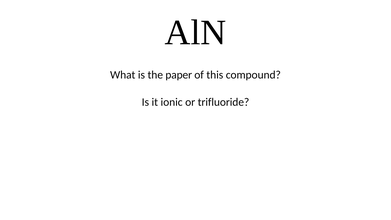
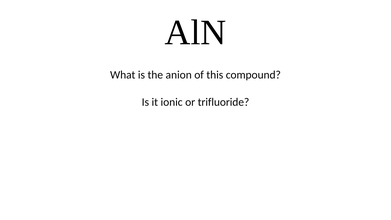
paper: paper -> anion (179, 75)
